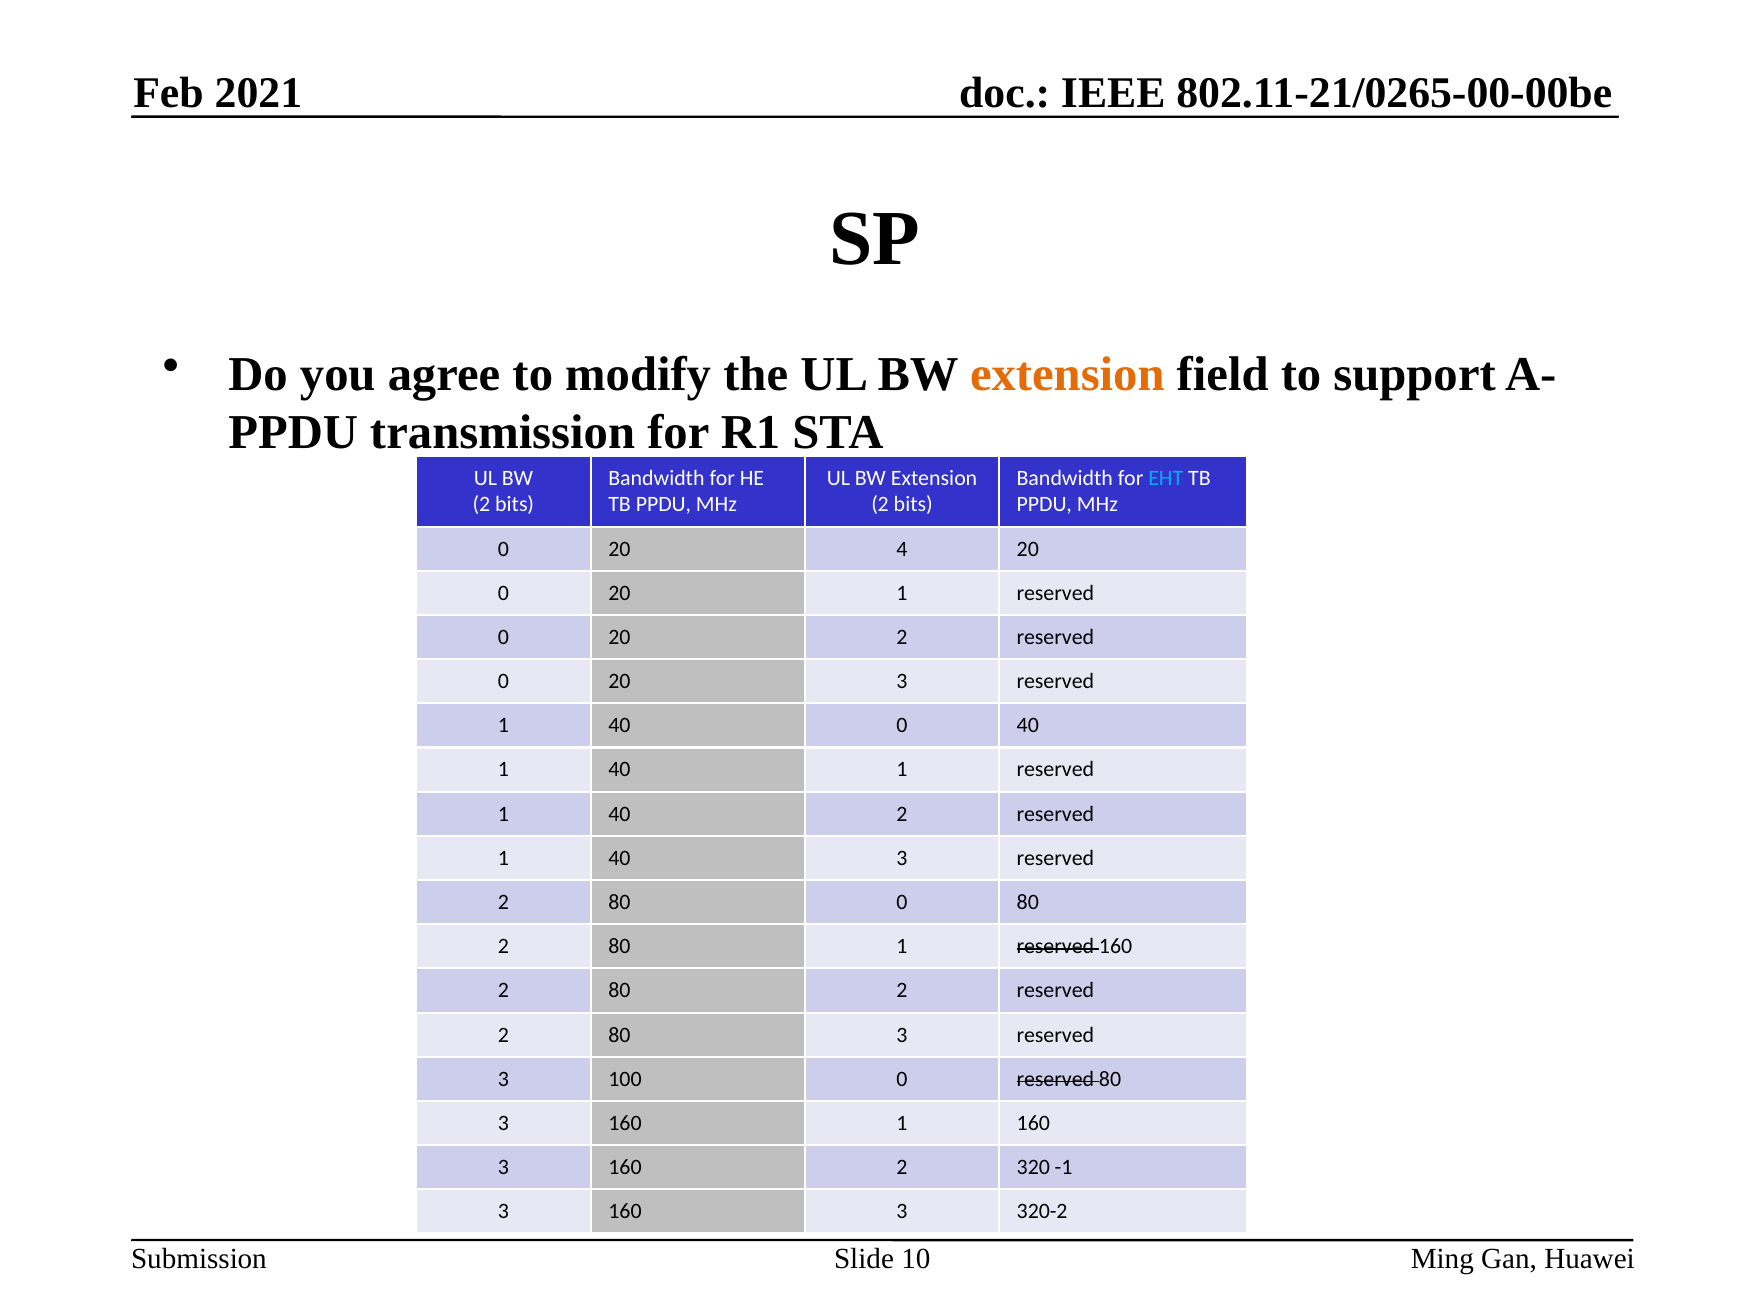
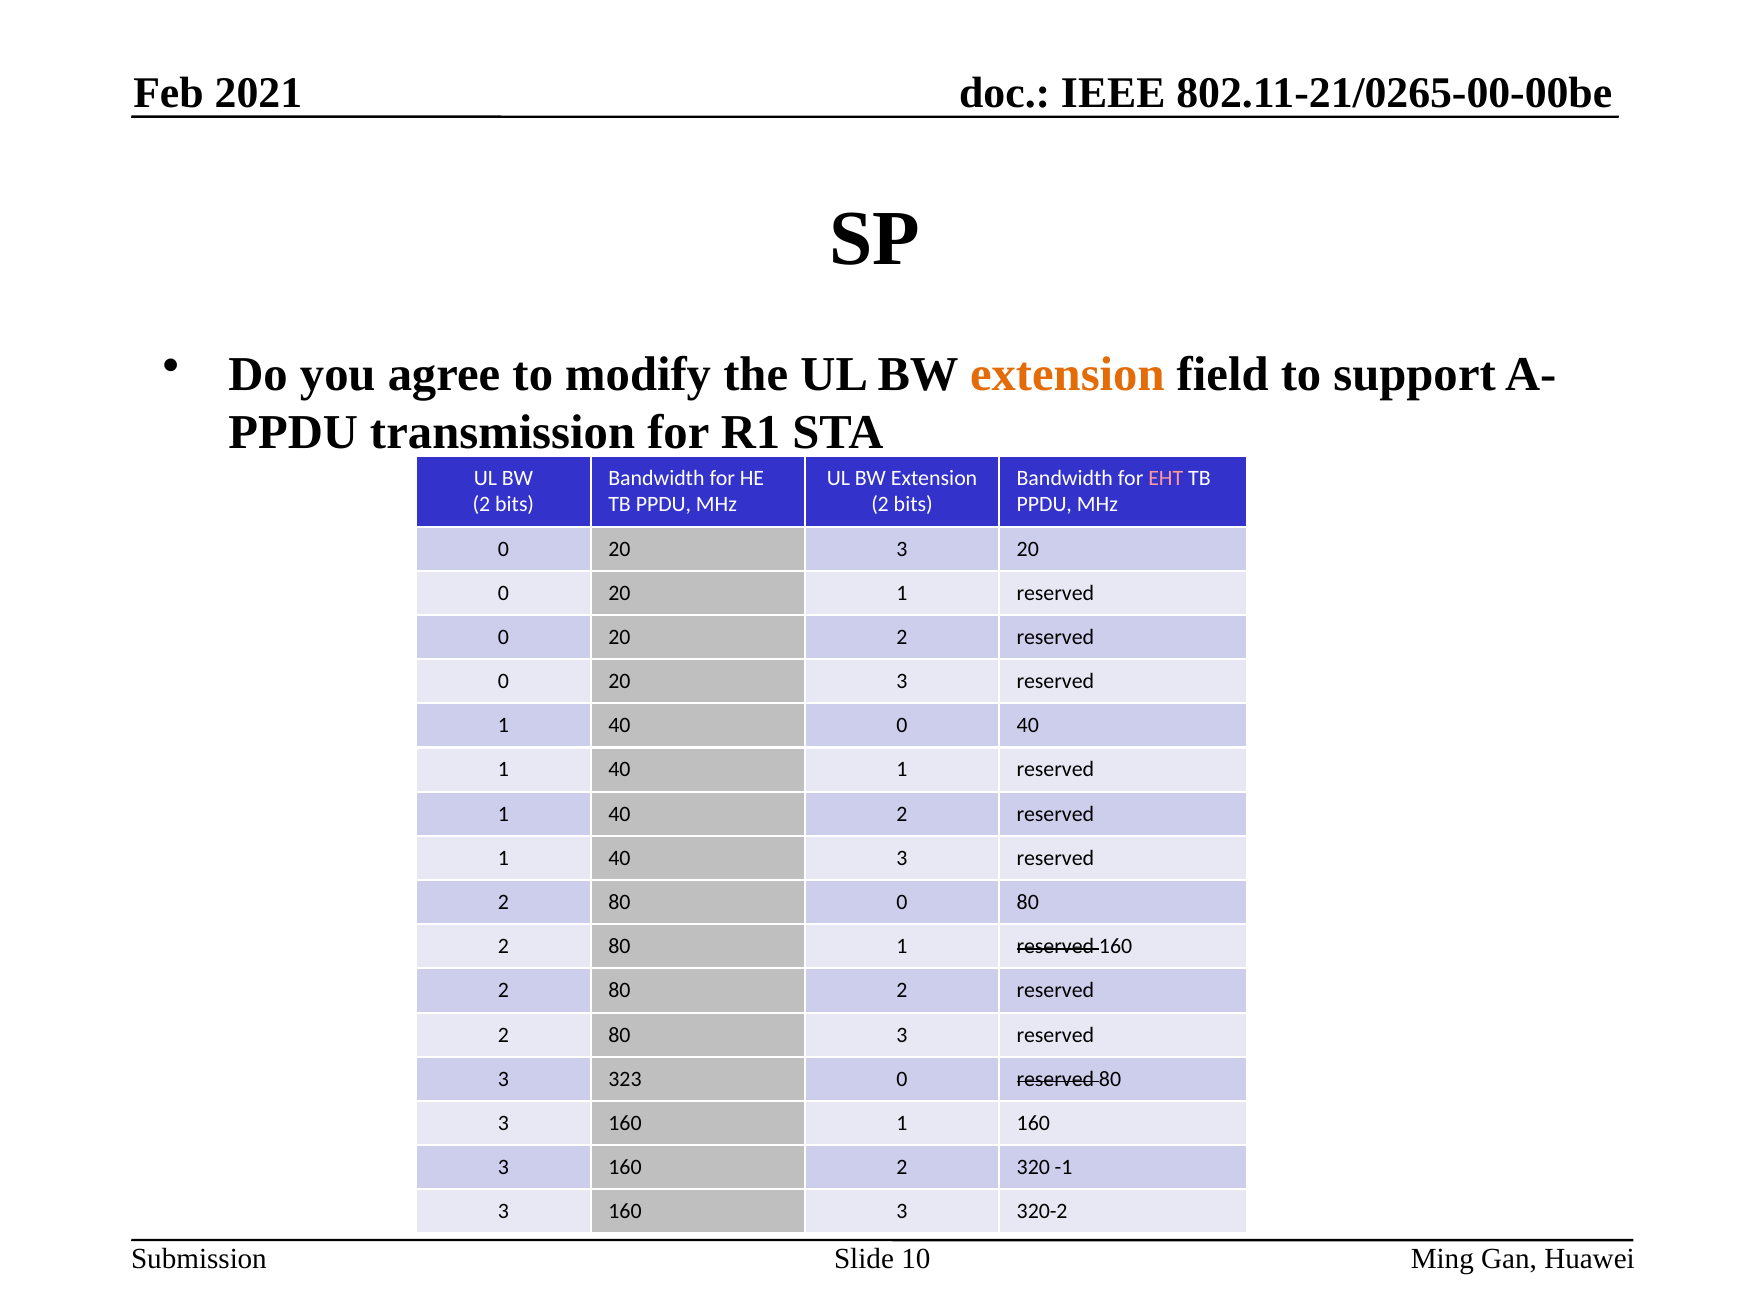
EHT colour: light blue -> pink (1166, 478)
4: 4 -> 3 (902, 549)
100: 100 -> 323 (625, 1079)
